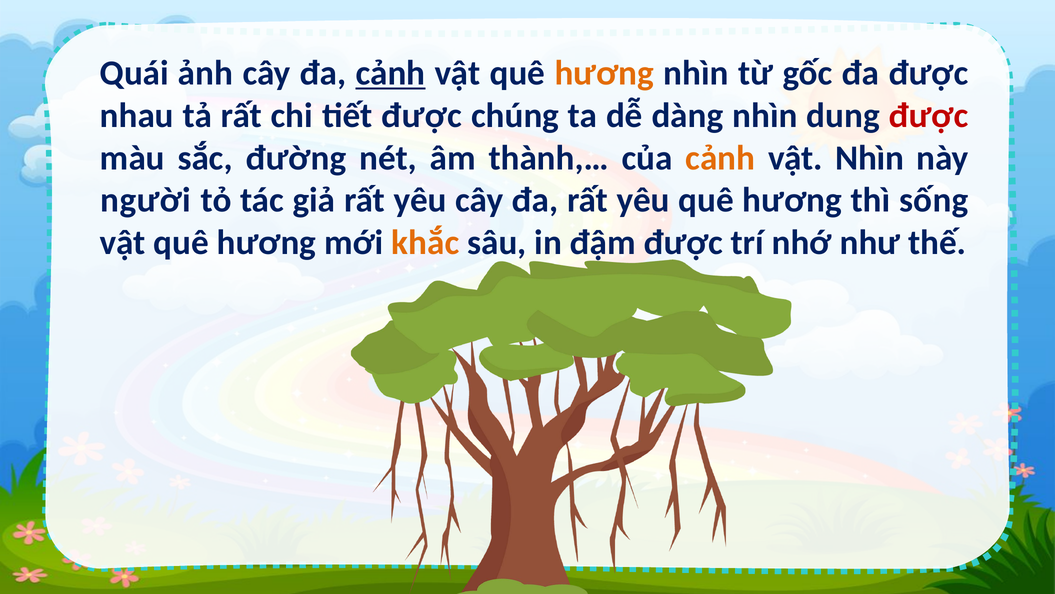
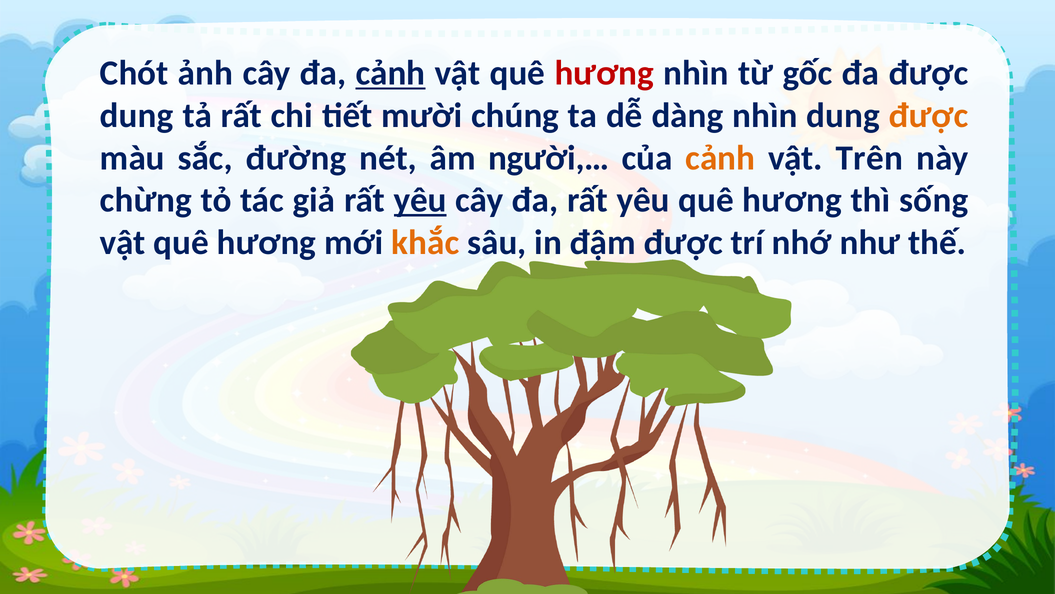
Quái: Quái -> Chót (134, 73)
hương colour: orange -> red (604, 73)
nhau: nhau -> dung (137, 116)
tiết được: được -> mười (422, 116)
được colour: red -> orange (929, 116)
thành,…: thành,… -> người,… (549, 158)
vật Nhìn: Nhìn -> Trên (869, 158)
người: người -> chừng (146, 200)
yêu underline: none -> present (420, 200)
